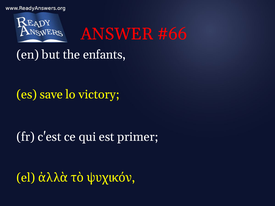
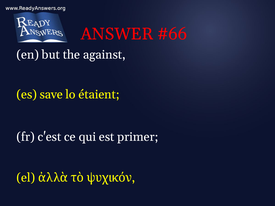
enfants: enfants -> against (104, 55)
victory: victory -> étaient (99, 95)
